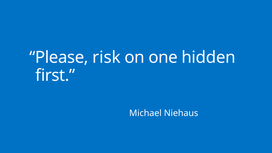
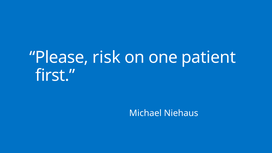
hidden: hidden -> patient (209, 57)
